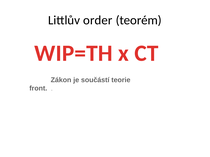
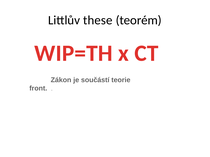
order: order -> these (98, 20)
